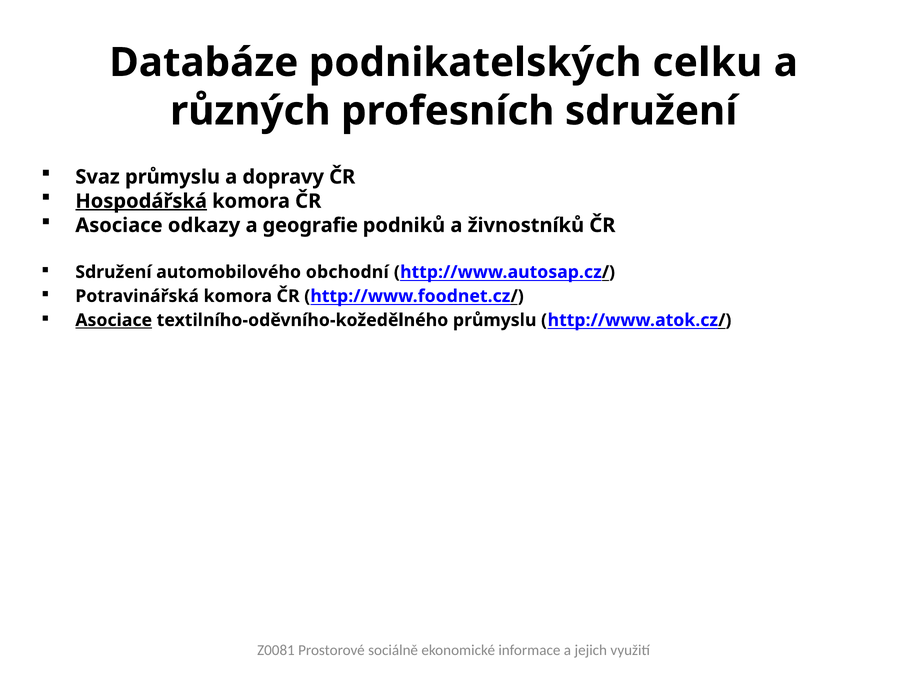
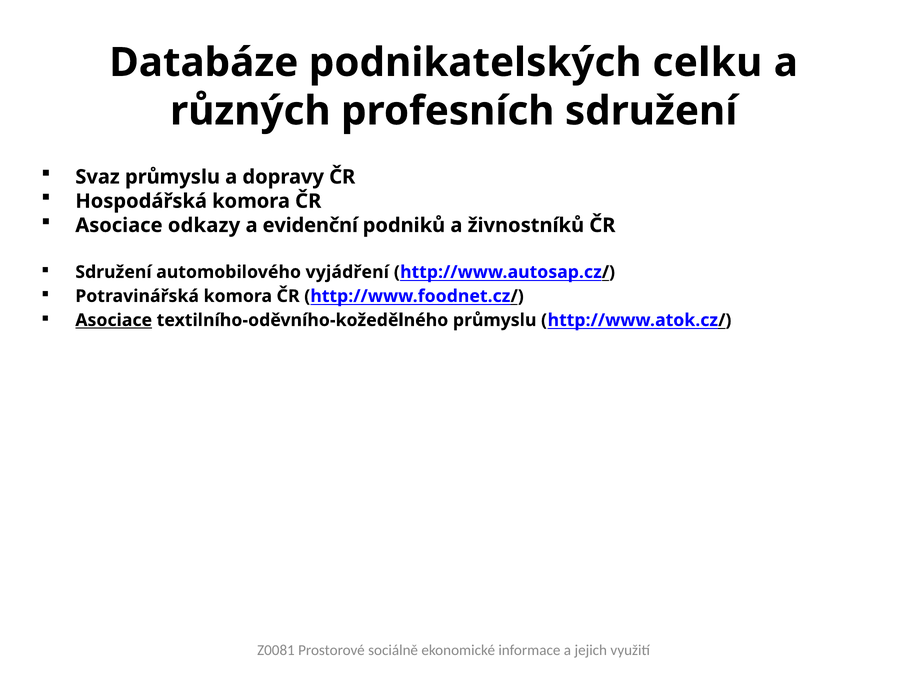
Hospodářská underline: present -> none (141, 201)
geografie: geografie -> evidenční (310, 225)
obchodní: obchodní -> vyjádření (347, 272)
